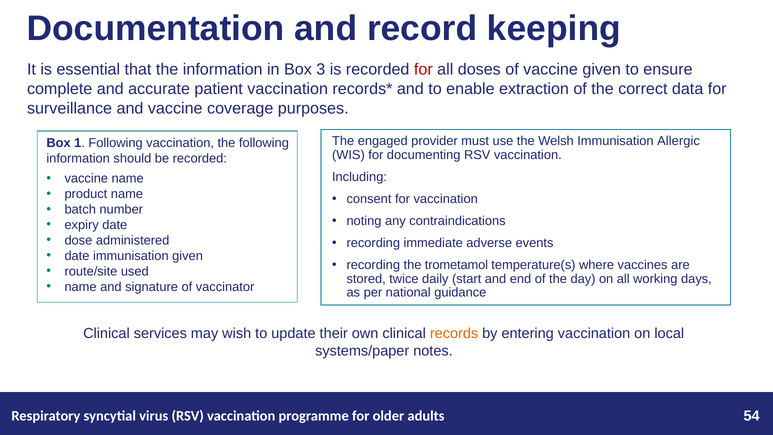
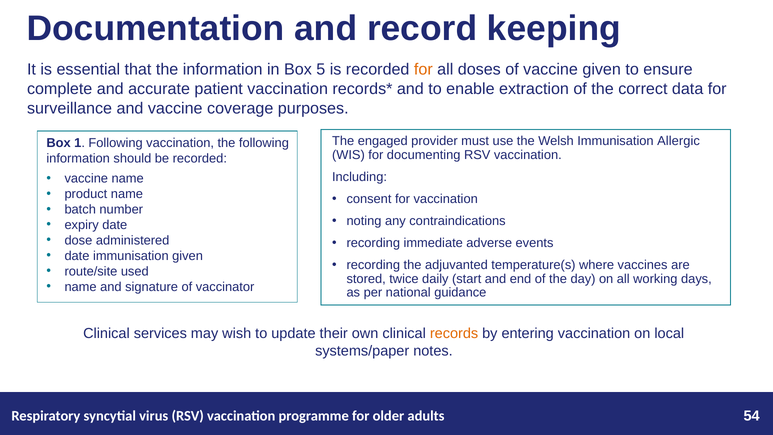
3: 3 -> 5 (321, 70)
for colour: red -> orange (423, 70)
trometamol: trometamol -> adjuvanted (456, 265)
